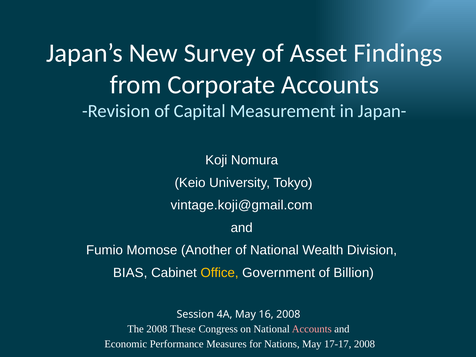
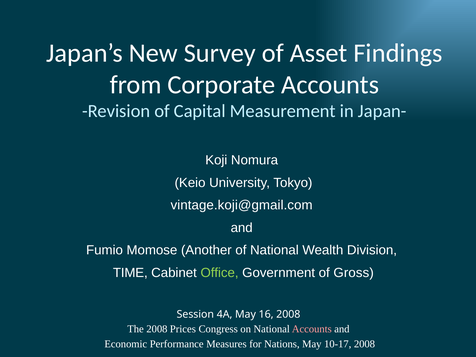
BIAS: BIAS -> TIME (130, 273)
Office colour: yellow -> light green (220, 273)
Billion: Billion -> Gross (354, 273)
These: These -> Prices (183, 329)
17-17: 17-17 -> 10-17 (338, 344)
